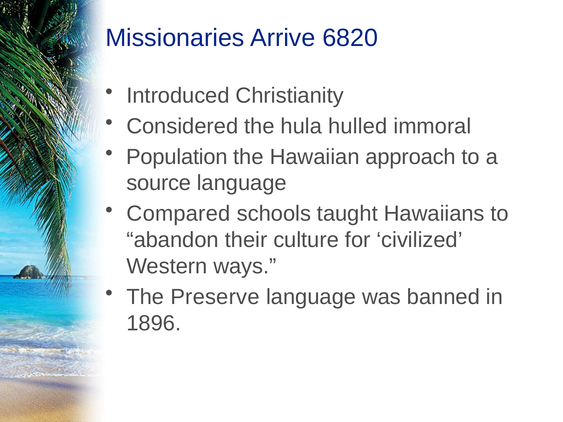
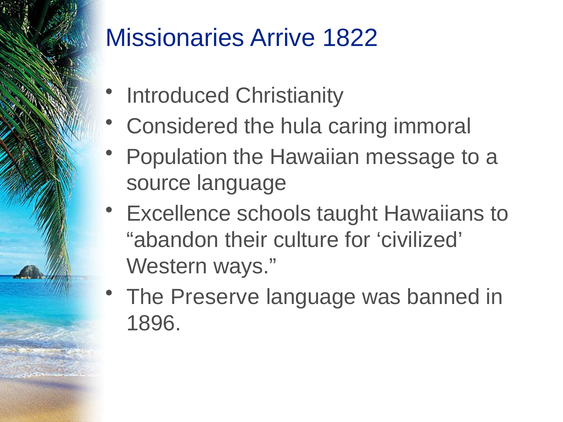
6820: 6820 -> 1822 (350, 38)
hulled: hulled -> caring (358, 126)
approach: approach -> message (411, 157)
Compared: Compared -> Excellence (179, 214)
